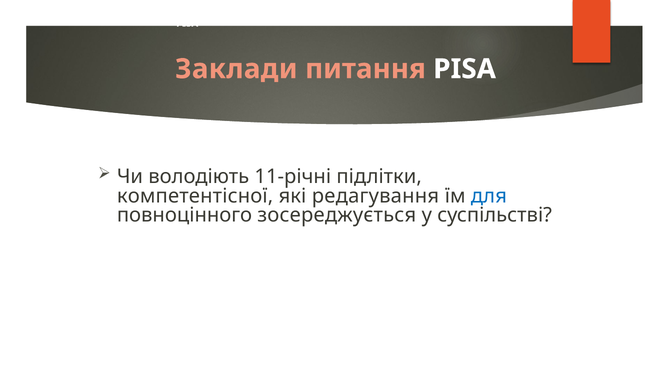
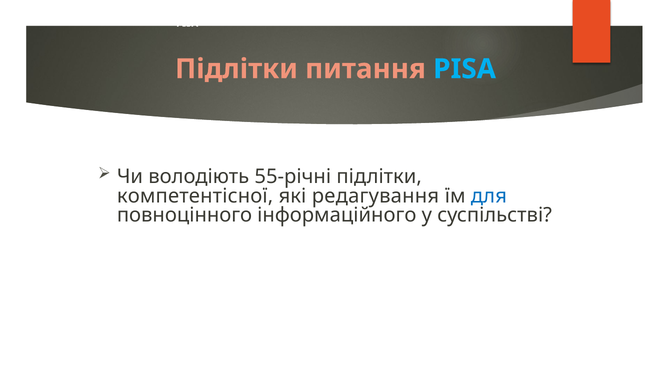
Заклади: Заклади -> Підлітки (236, 69)
PISA colour: white -> light blue (465, 69)
11-річні: 11-річні -> 55-річні (293, 177)
зосереджується: зосереджується -> інформаційного (337, 215)
